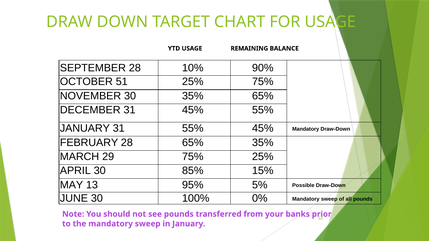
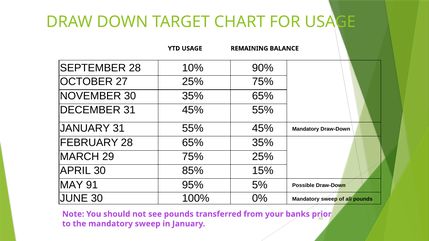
51: 51 -> 27 (122, 82)
13: 13 -> 91 (92, 185)
